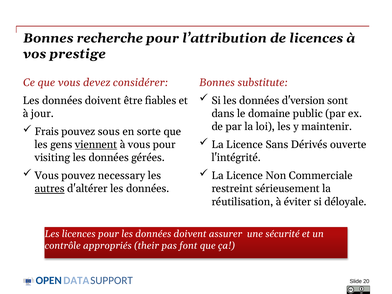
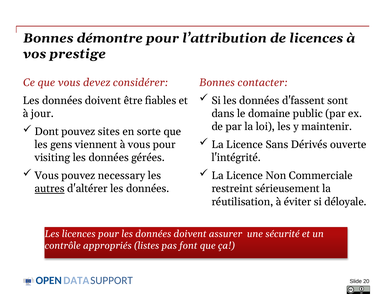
recherche: recherche -> démontre (110, 38)
substitute: substitute -> contacter (263, 82)
d'version: d'version -> d'fassent (303, 100)
Frais: Frais -> Dont (47, 131)
sous: sous -> sites (109, 131)
viennent underline: present -> none (96, 145)
their: their -> listes (147, 246)
